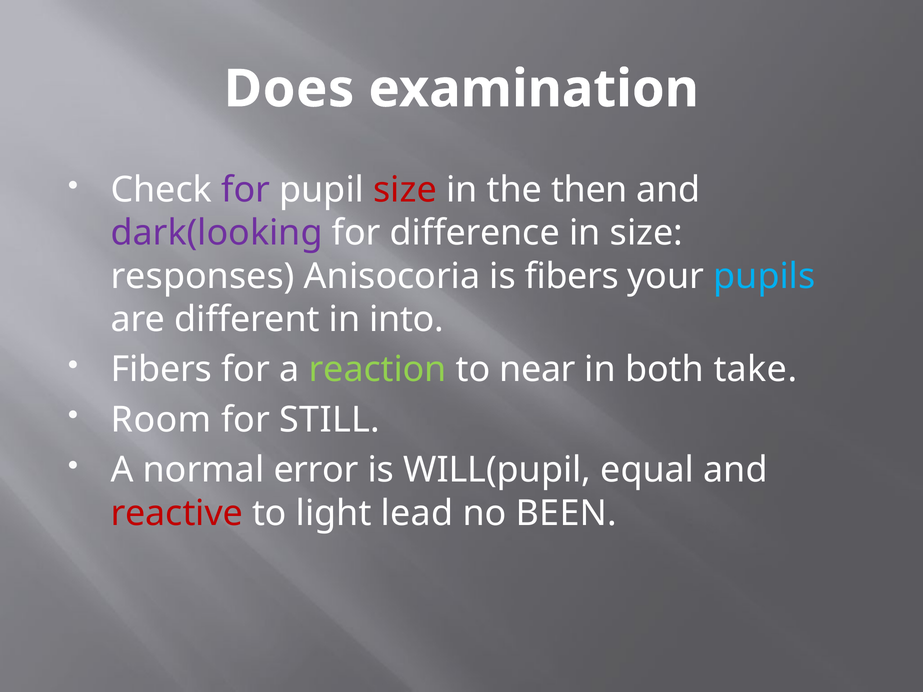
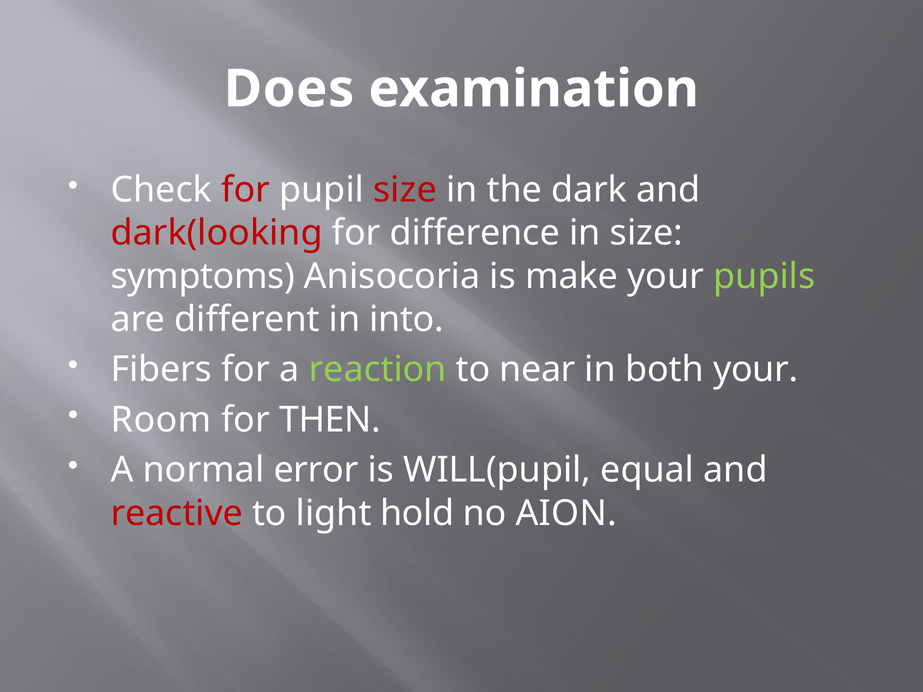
for colour: purple -> red (246, 190)
then: then -> dark (589, 190)
dark(looking colour: purple -> red (217, 233)
responses: responses -> symptoms (203, 276)
is fibers: fibers -> make (572, 276)
pupils colour: light blue -> light green (764, 276)
both take: take -> your (756, 370)
STILL: STILL -> THEN (330, 420)
lead: lead -> hold (417, 513)
BEEN: BEEN -> AION (566, 513)
